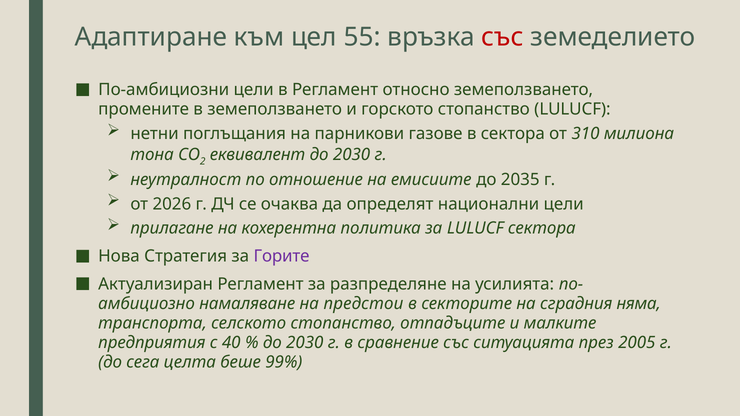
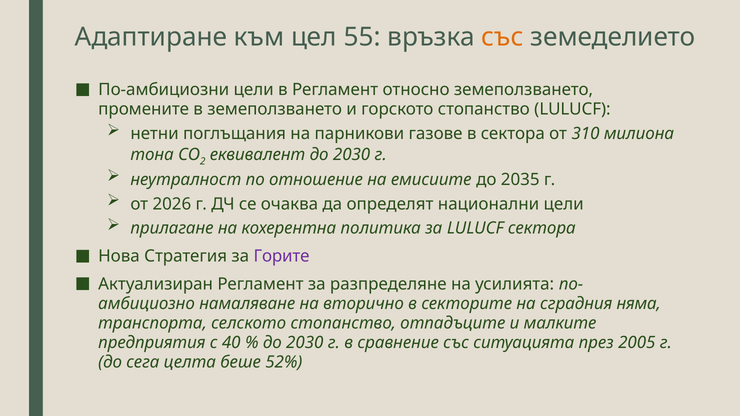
със colour: red -> orange (503, 37)
предстои: предстои -> вторично (364, 304)
99%: 99% -> 52% (284, 363)
